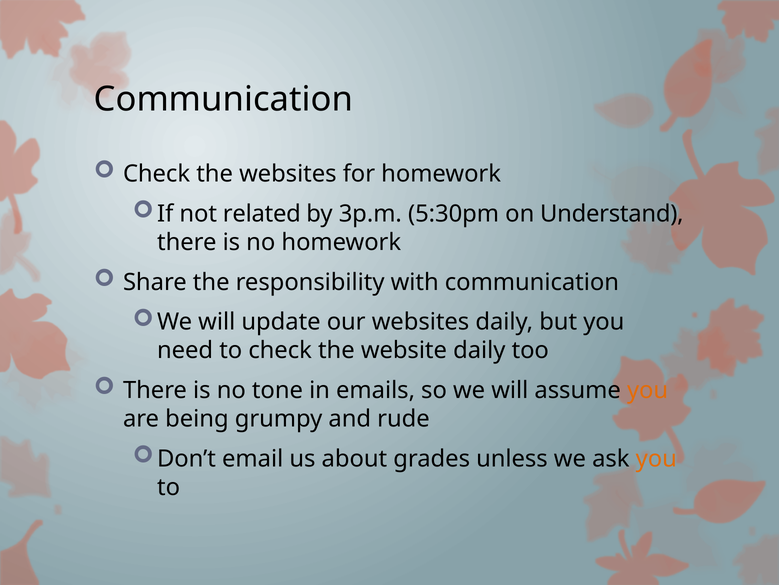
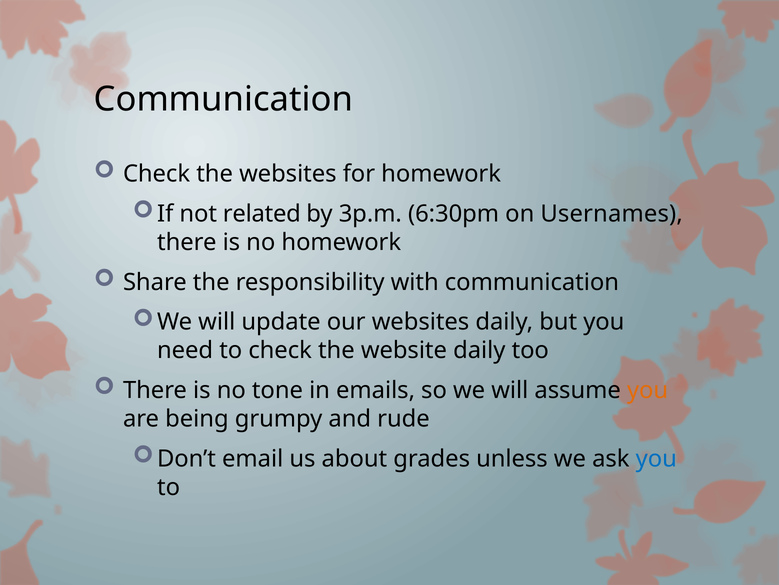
5:30pm: 5:30pm -> 6:30pm (454, 214)
Understand: Understand -> Usernames (612, 214)
you colour: orange -> blue (656, 458)
